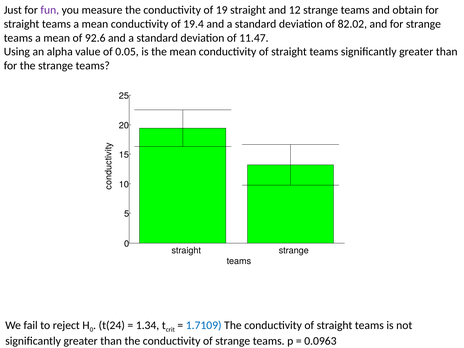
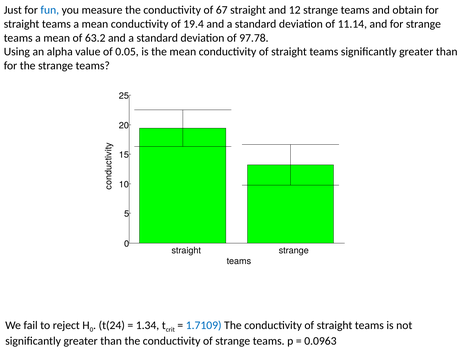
fun colour: purple -> blue (50, 10)
19: 19 -> 67 (222, 10)
82.02: 82.02 -> 11.14 (352, 24)
92.6: 92.6 -> 63.2 (95, 38)
11.47: 11.47 -> 97.78 (254, 38)
